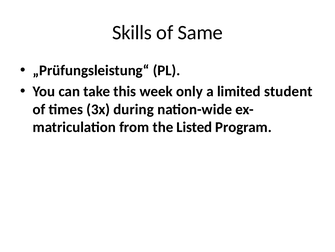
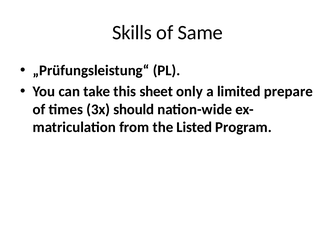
week: week -> sheet (156, 91)
student: student -> prepare (288, 91)
during: during -> should (134, 109)
